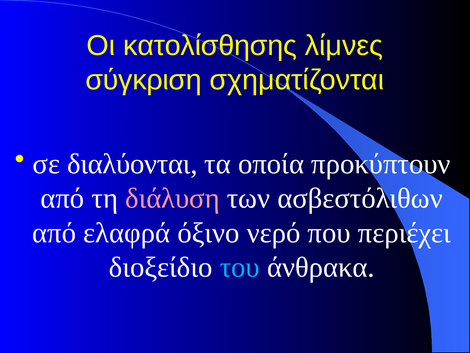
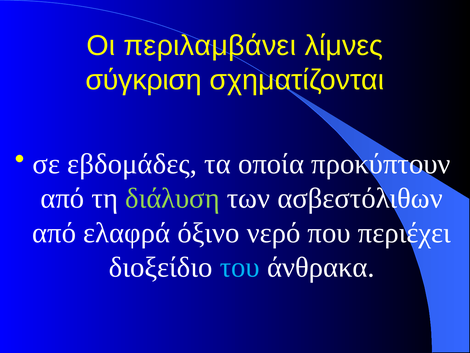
κατολίσθησης: κατολίσθησης -> περιλαμβάνει (210, 45)
διαλύονται: διαλύονται -> εβδομάδες (132, 164)
διάλυση colour: pink -> light green (172, 198)
